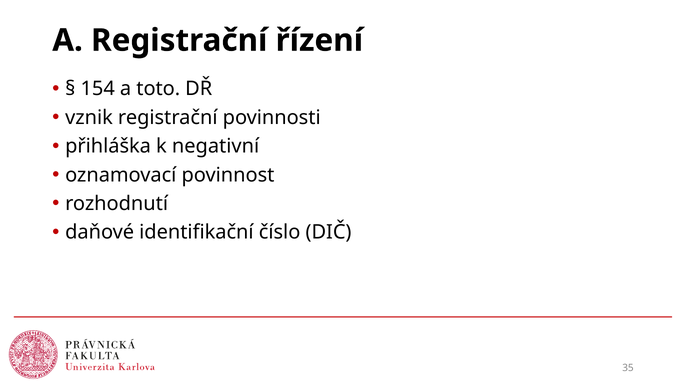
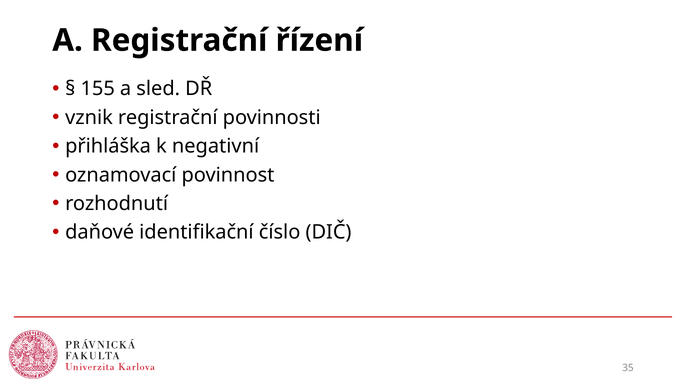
154: 154 -> 155 (98, 89)
toto: toto -> sled (158, 89)
